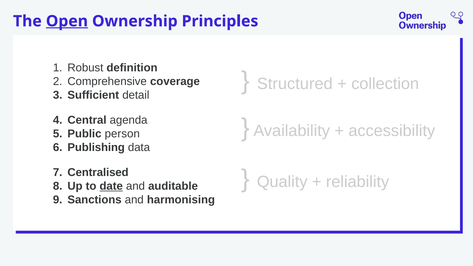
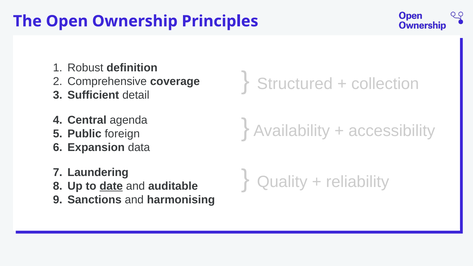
Open underline: present -> none (67, 21)
person: person -> foreign (122, 134)
Publishing: Publishing -> Expansion (96, 147)
Centralised: Centralised -> Laundering (98, 173)
